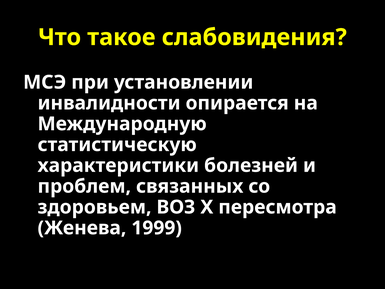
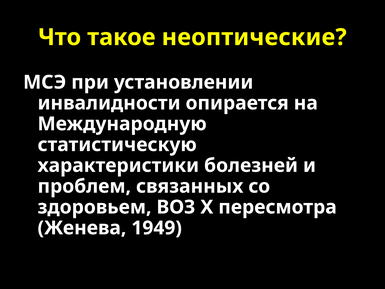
слабовидения: слабовидения -> неоптические (254, 37)
1999: 1999 -> 1949 (157, 228)
